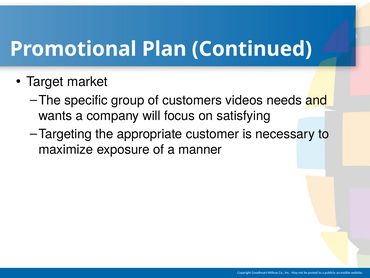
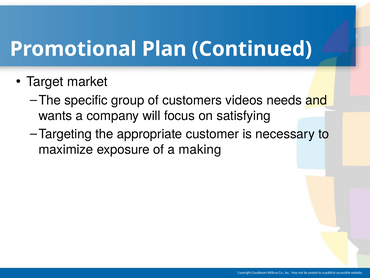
manner: manner -> making (200, 149)
